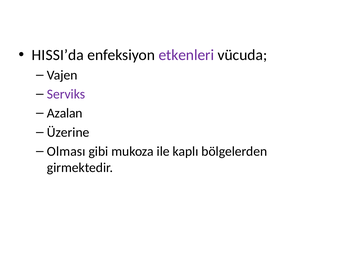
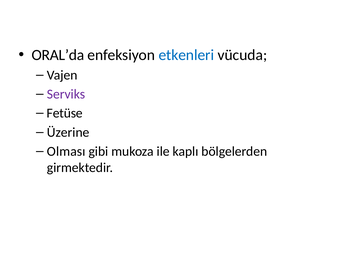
HISSI’da: HISSI’da -> ORAL’da (58, 55)
etkenleri colour: purple -> blue (186, 55)
Azalan: Azalan -> Fetüse (65, 113)
